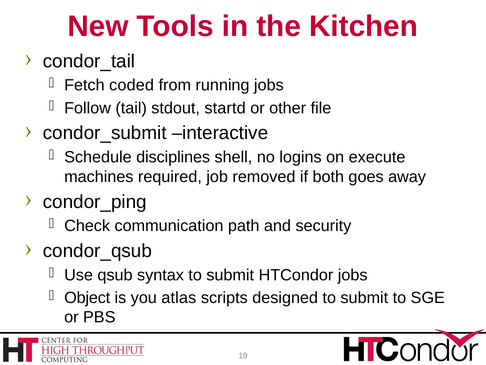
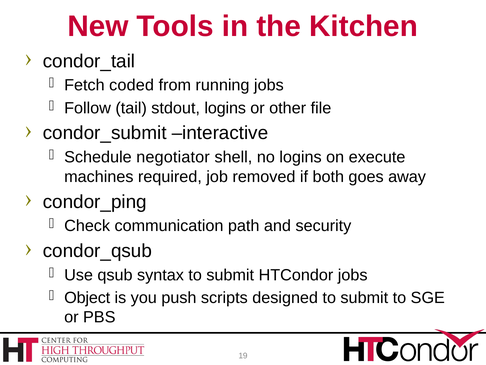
stdout startd: startd -> logins (225, 108)
disciplines: disciplines -> negotiator (173, 157)
atlas: atlas -> push (179, 297)
